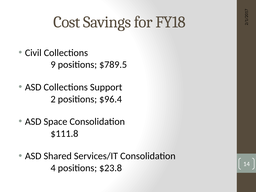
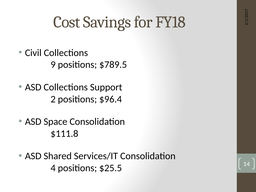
$23.8: $23.8 -> $25.5 (111, 168)
